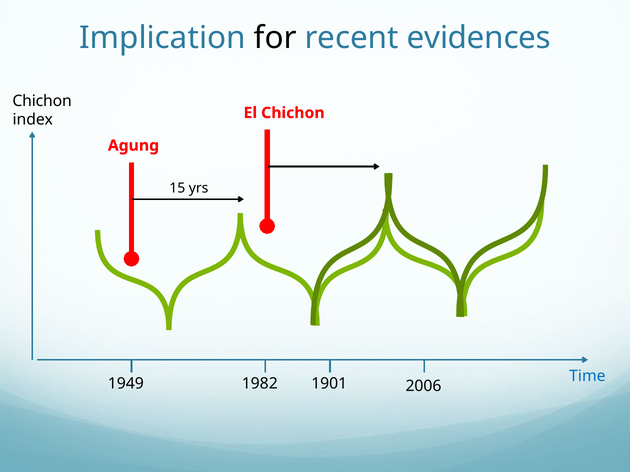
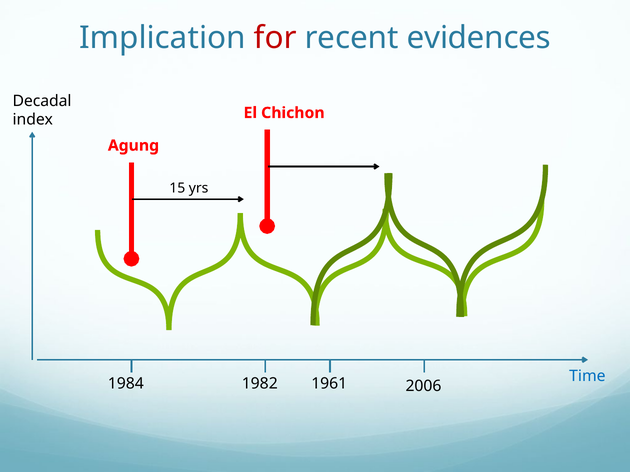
for colour: black -> red (275, 38)
Chichon: Chichon -> Decadal (42, 101)
1949: 1949 -> 1984 (126, 384)
1901: 1901 -> 1961 (329, 384)
